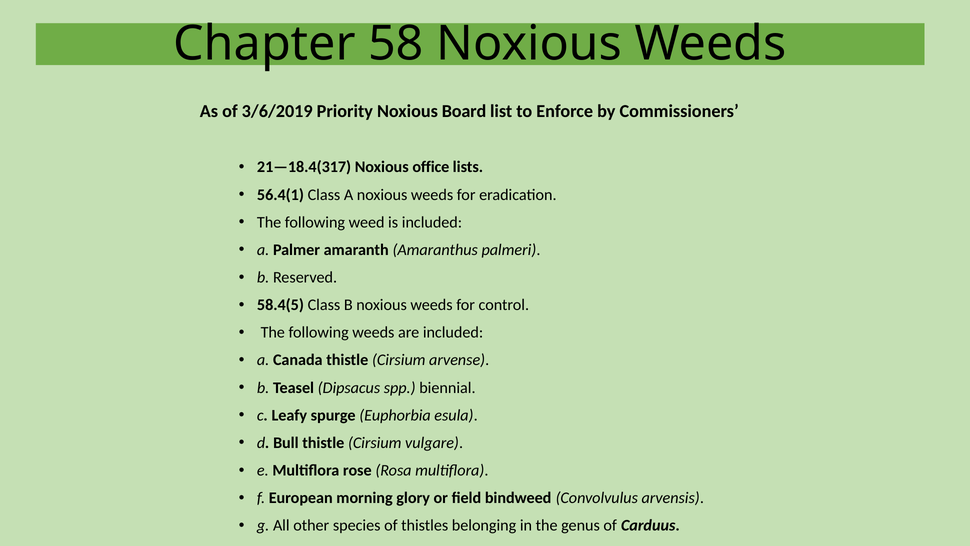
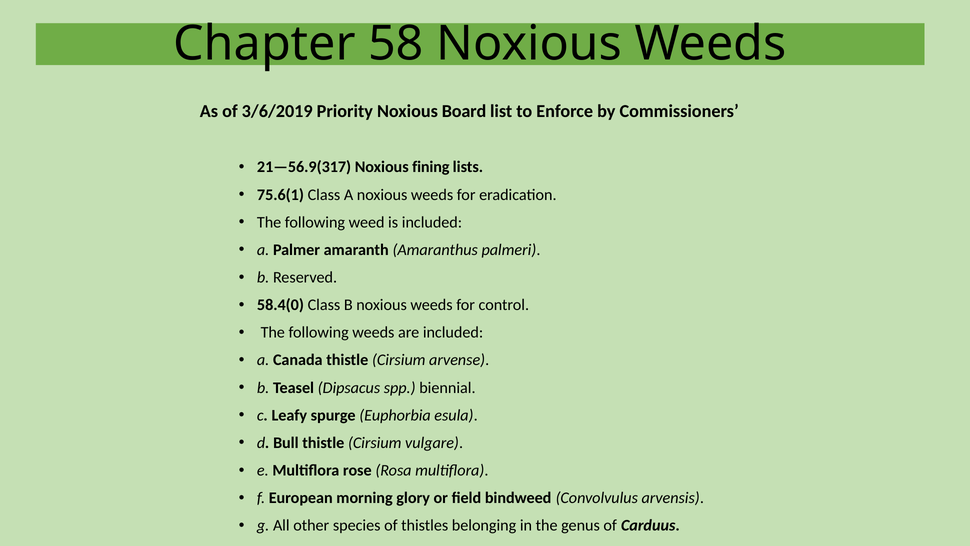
21—18.4(317: 21—18.4(317 -> 21—56.9(317 (304, 167)
office: office -> fining (431, 167)
56.4(1: 56.4(1 -> 75.6(1 (280, 195)
58.4(5: 58.4(5 -> 58.4(0 (280, 305)
